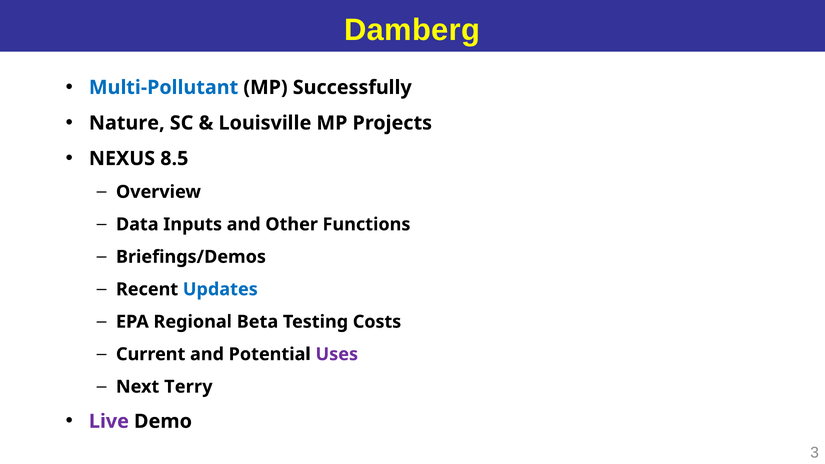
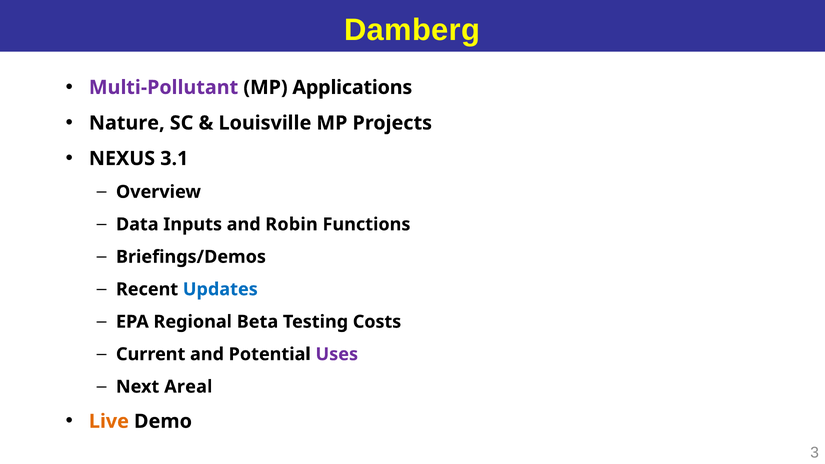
Multi-Pollutant colour: blue -> purple (164, 87)
Successfully: Successfully -> Applications (352, 87)
8.5: 8.5 -> 3.1 (174, 159)
Other: Other -> Robin (292, 224)
Terry: Terry -> Areal (188, 387)
Live colour: purple -> orange (109, 421)
